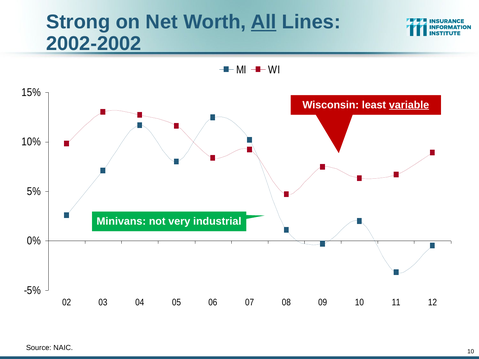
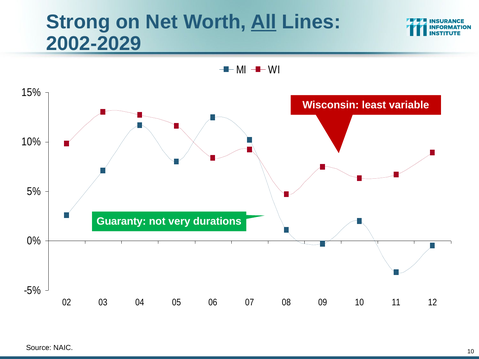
2002-2002: 2002-2002 -> 2002-2029 (94, 44)
variable underline: present -> none (409, 105)
Minivans: Minivans -> Guaranty (121, 221)
industrial: industrial -> durations (217, 221)
